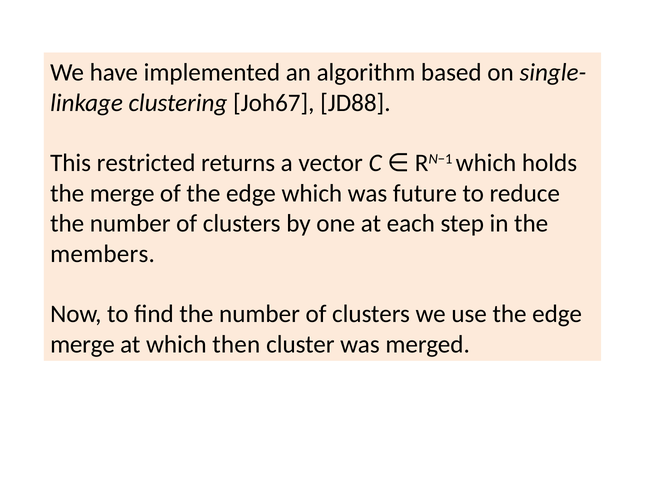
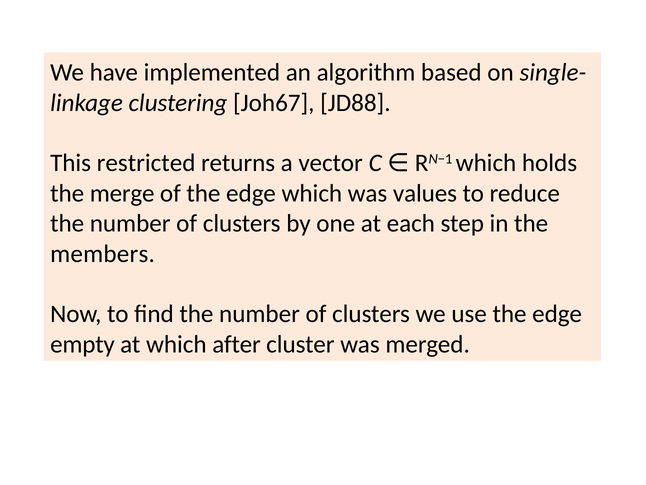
future: future -> values (425, 193)
merge: merge -> empty (82, 344)
then: then -> after (237, 344)
